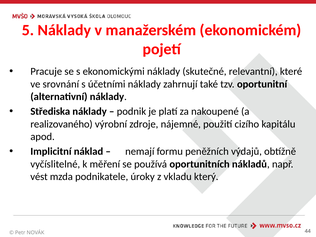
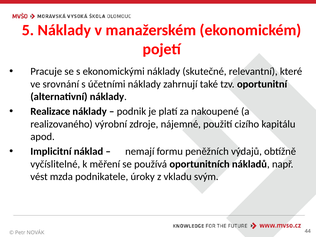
Střediska: Střediska -> Realizace (50, 111)
který: který -> svým (206, 177)
